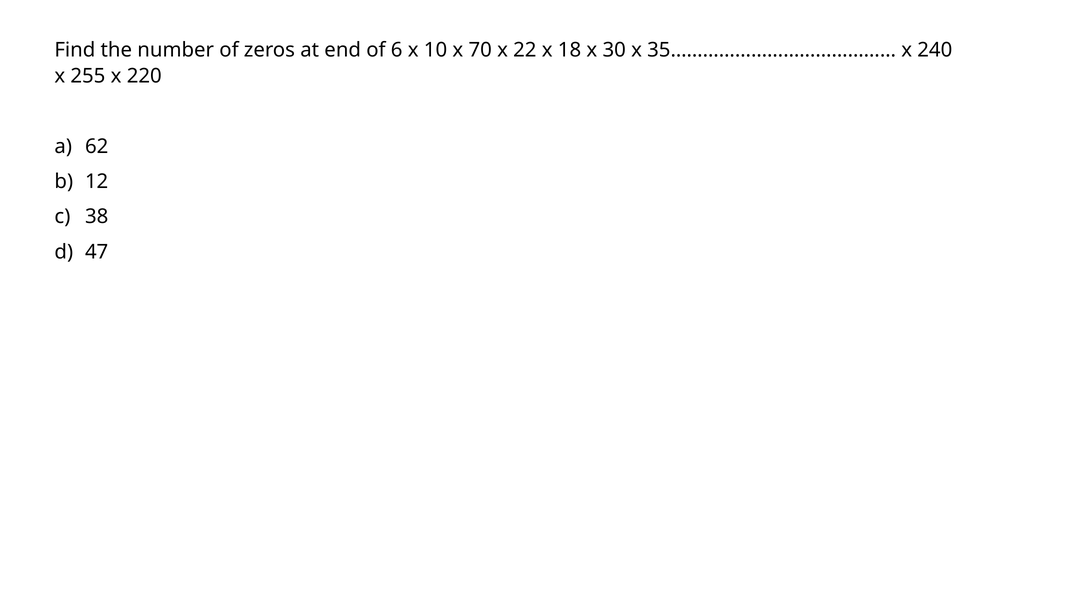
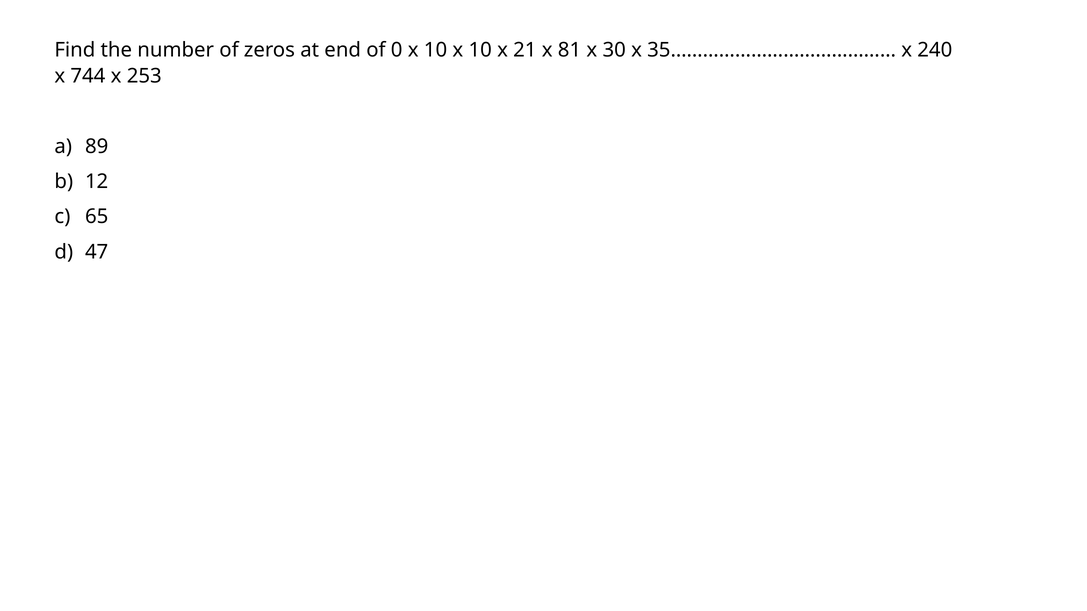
6: 6 -> 0 (397, 50)
10 x 70: 70 -> 10 (480, 50)
22: 22 -> 21 (525, 50)
18: 18 -> 81 (570, 50)
255: 255 -> 744 (88, 76)
220: 220 -> 253 (144, 76)
62: 62 -> 89 (97, 147)
38: 38 -> 65 (97, 217)
